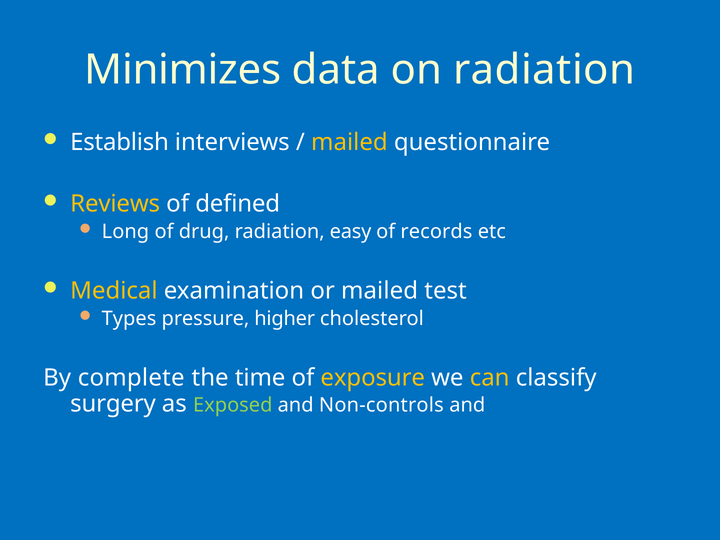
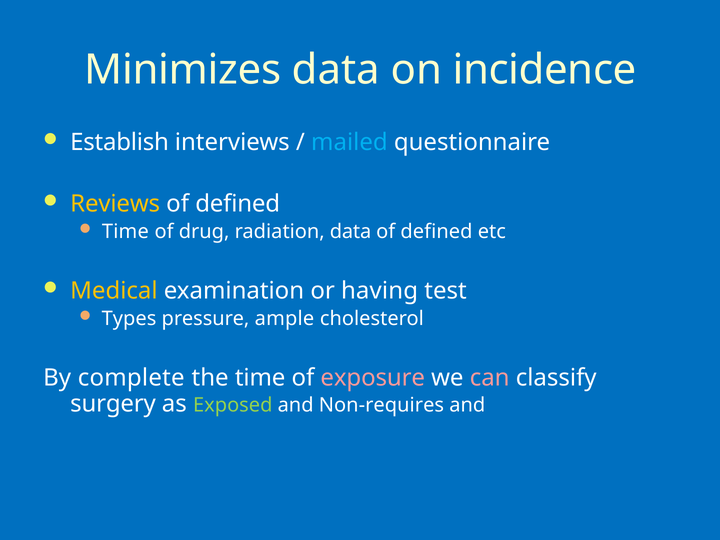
on radiation: radiation -> incidence (545, 70)
mailed colour: yellow -> light blue (349, 142)
Long: Long -> Time (125, 232)
radiation easy: easy -> data (351, 232)
records: records -> defined (436, 232)
or mailed: mailed -> having (380, 291)
higher: higher -> ample (284, 319)
exposure colour: yellow -> pink (373, 378)
can colour: yellow -> pink (490, 378)
Non-controls: Non-controls -> Non-requires (381, 405)
